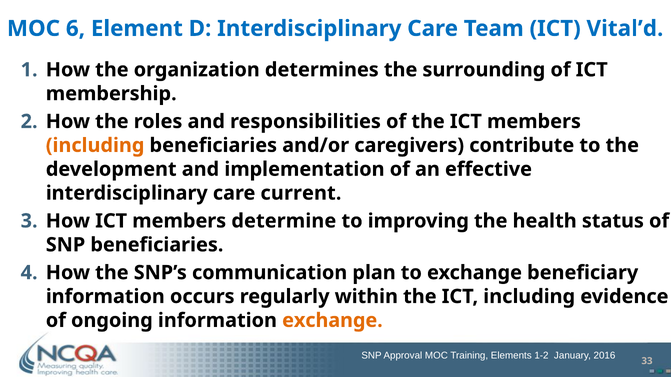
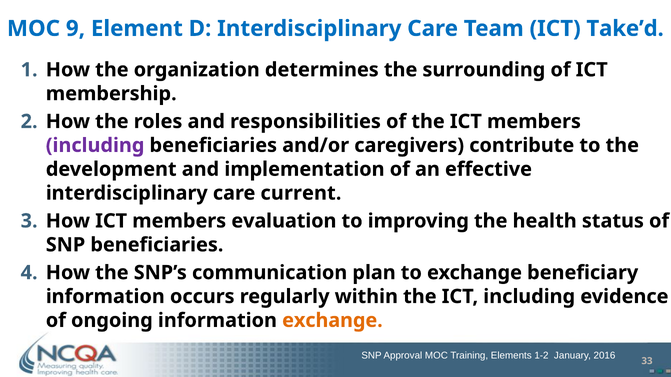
6: 6 -> 9 (75, 29)
Vital’d: Vital’d -> Take’d (625, 29)
including colour: orange -> purple (95, 146)
determine: determine -> evaluation (284, 221)
